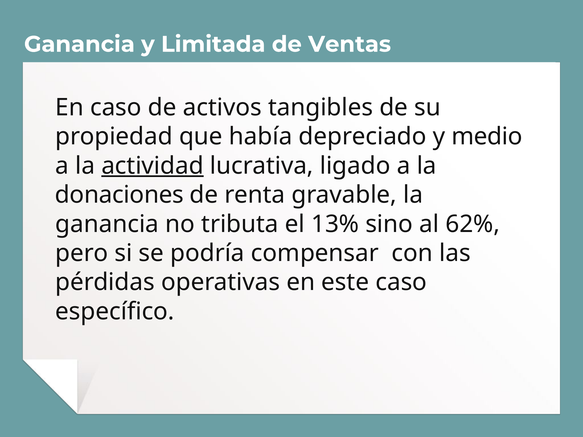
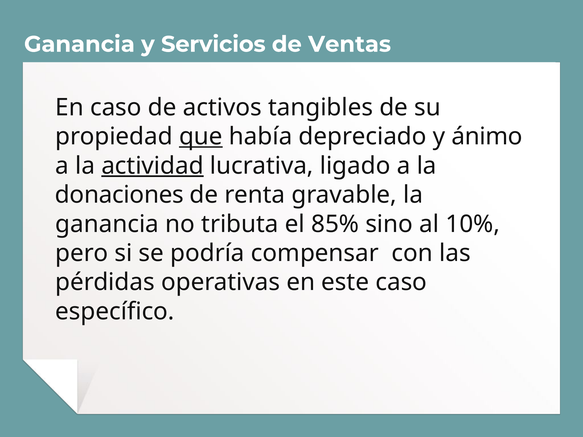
Limitada: Limitada -> Servicios (213, 44)
que underline: none -> present (201, 137)
medio: medio -> ánimo (487, 137)
13%: 13% -> 85% (335, 224)
62%: 62% -> 10% (473, 224)
